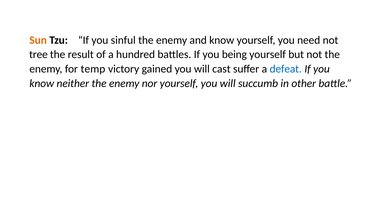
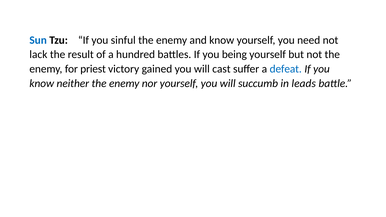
Sun colour: orange -> blue (38, 40)
tree: tree -> lack (38, 55)
temp: temp -> priest (93, 69)
other: other -> leads (304, 83)
